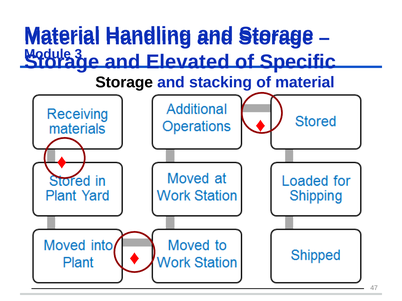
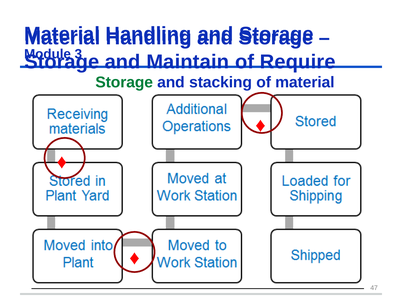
Elevated: Elevated -> Maintain (188, 62)
Specific: Specific -> Require (298, 62)
Storage colour: black -> green (124, 82)
